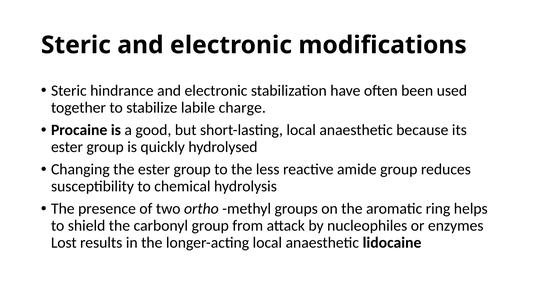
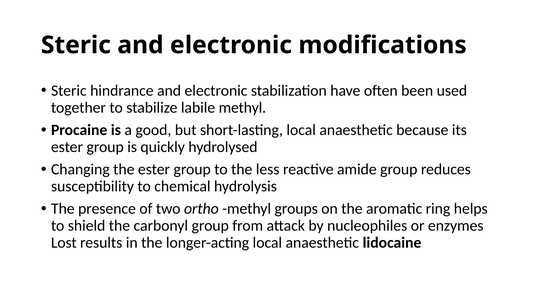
labile charge: charge -> methyl (242, 108)
